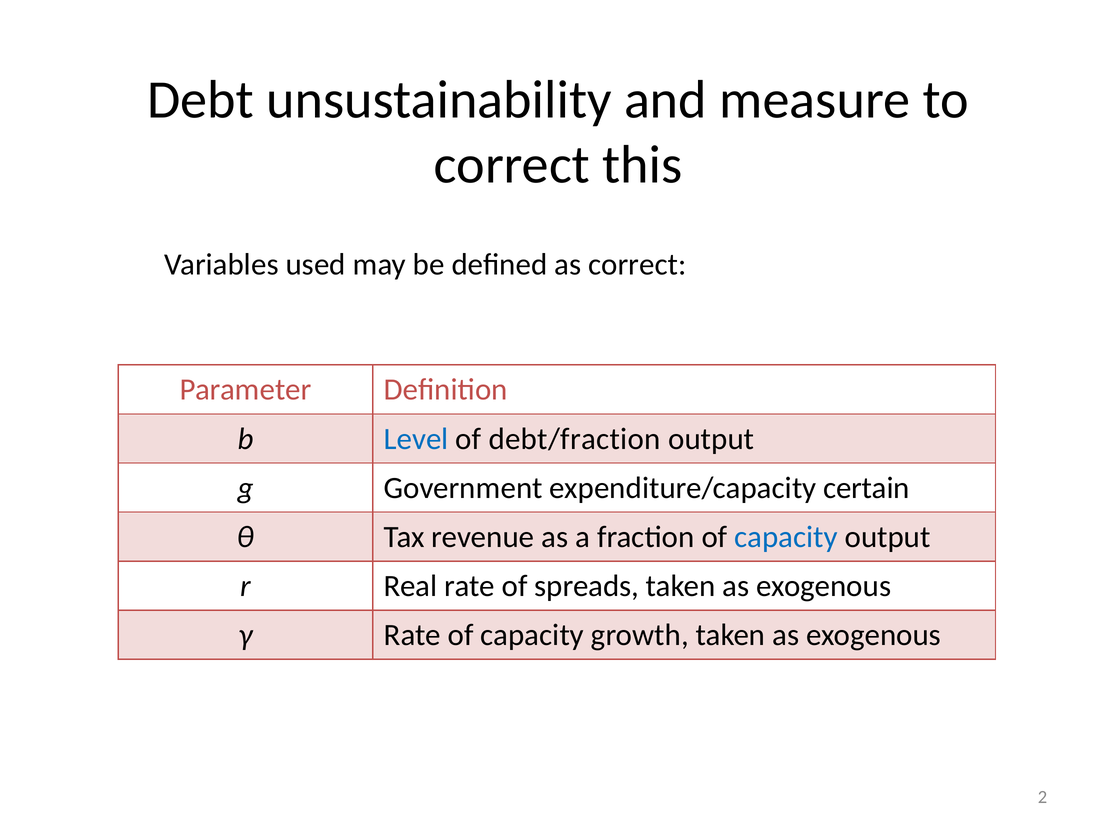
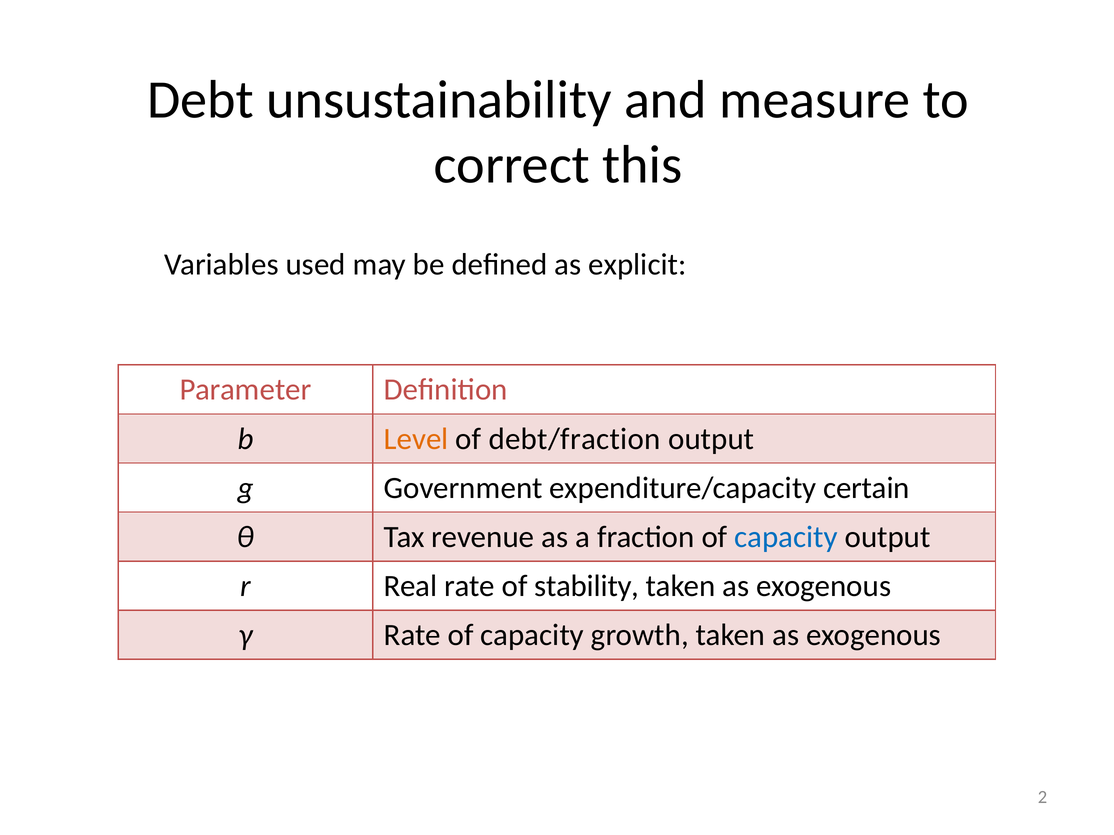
as correct: correct -> explicit (637, 265)
Level colour: blue -> orange (416, 439)
spreads: spreads -> stability (587, 586)
